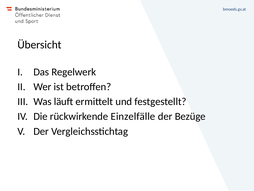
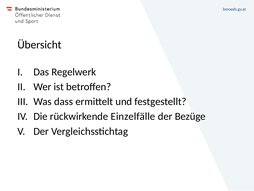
läuft: läuft -> dass (64, 101)
